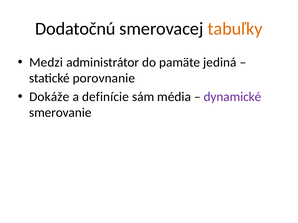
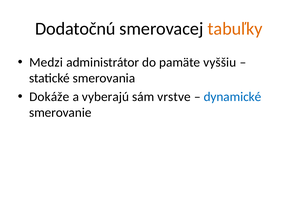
jediná: jediná -> vyššiu (220, 63)
porovnanie: porovnanie -> smerovania (104, 78)
definície: definície -> vyberajú (106, 97)
média: média -> vrstve (174, 97)
dynamické colour: purple -> blue (232, 97)
